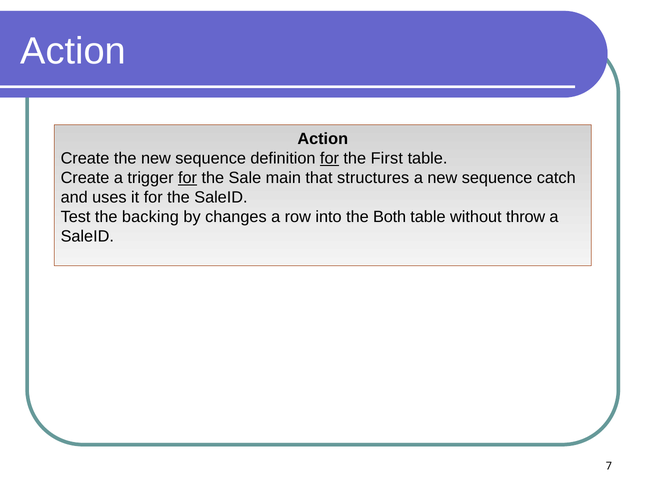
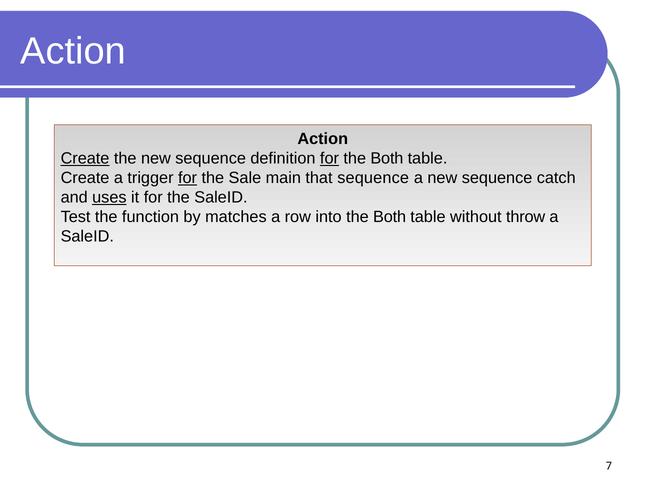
Create underline: none -> present (85, 158)
First: First -> Both (387, 158)
that structures: structures -> sequence (373, 178)
uses underline: none -> present (109, 197)
backing: backing -> function (151, 217)
changes: changes -> matches (236, 217)
